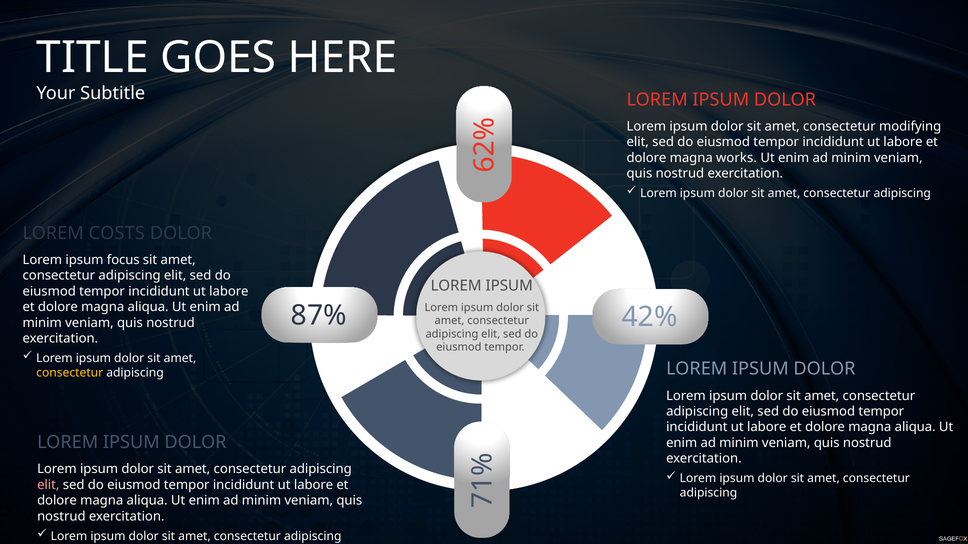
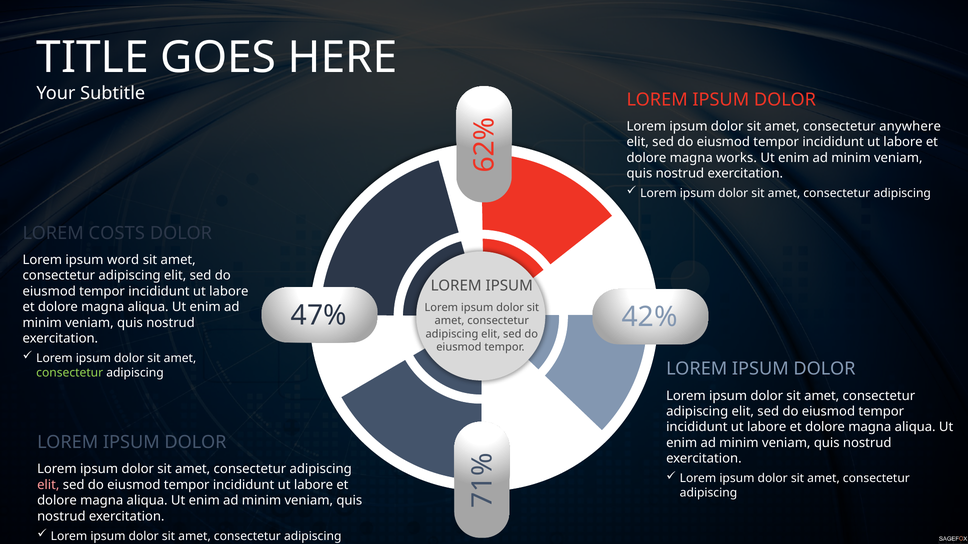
modifying: modifying -> anywhere (910, 126)
focus: focus -> word (123, 260)
87%: 87% -> 47% (319, 315)
consectetur colour: yellow -> light green (70, 373)
